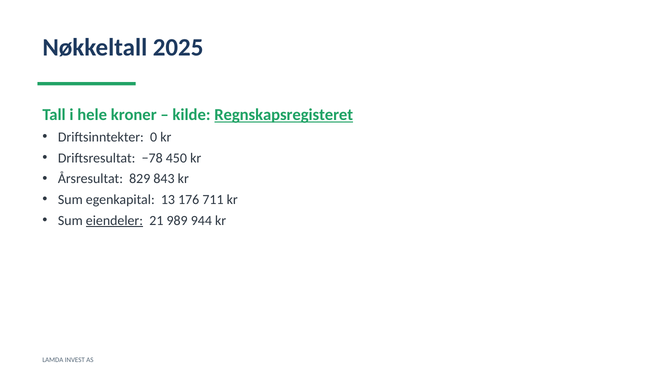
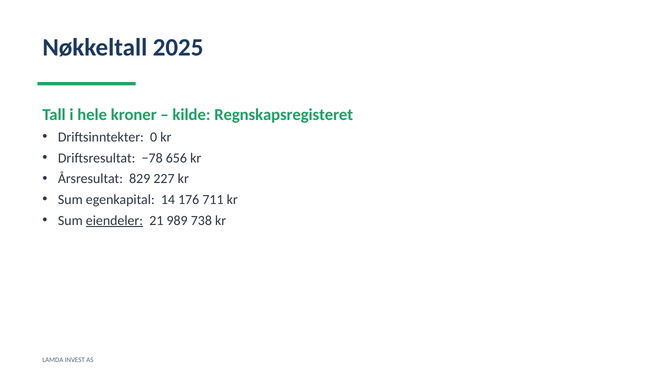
Regnskapsregisteret underline: present -> none (284, 115)
450: 450 -> 656 (176, 158)
843: 843 -> 227 (164, 179)
13: 13 -> 14 (168, 199)
944: 944 -> 738 (201, 220)
